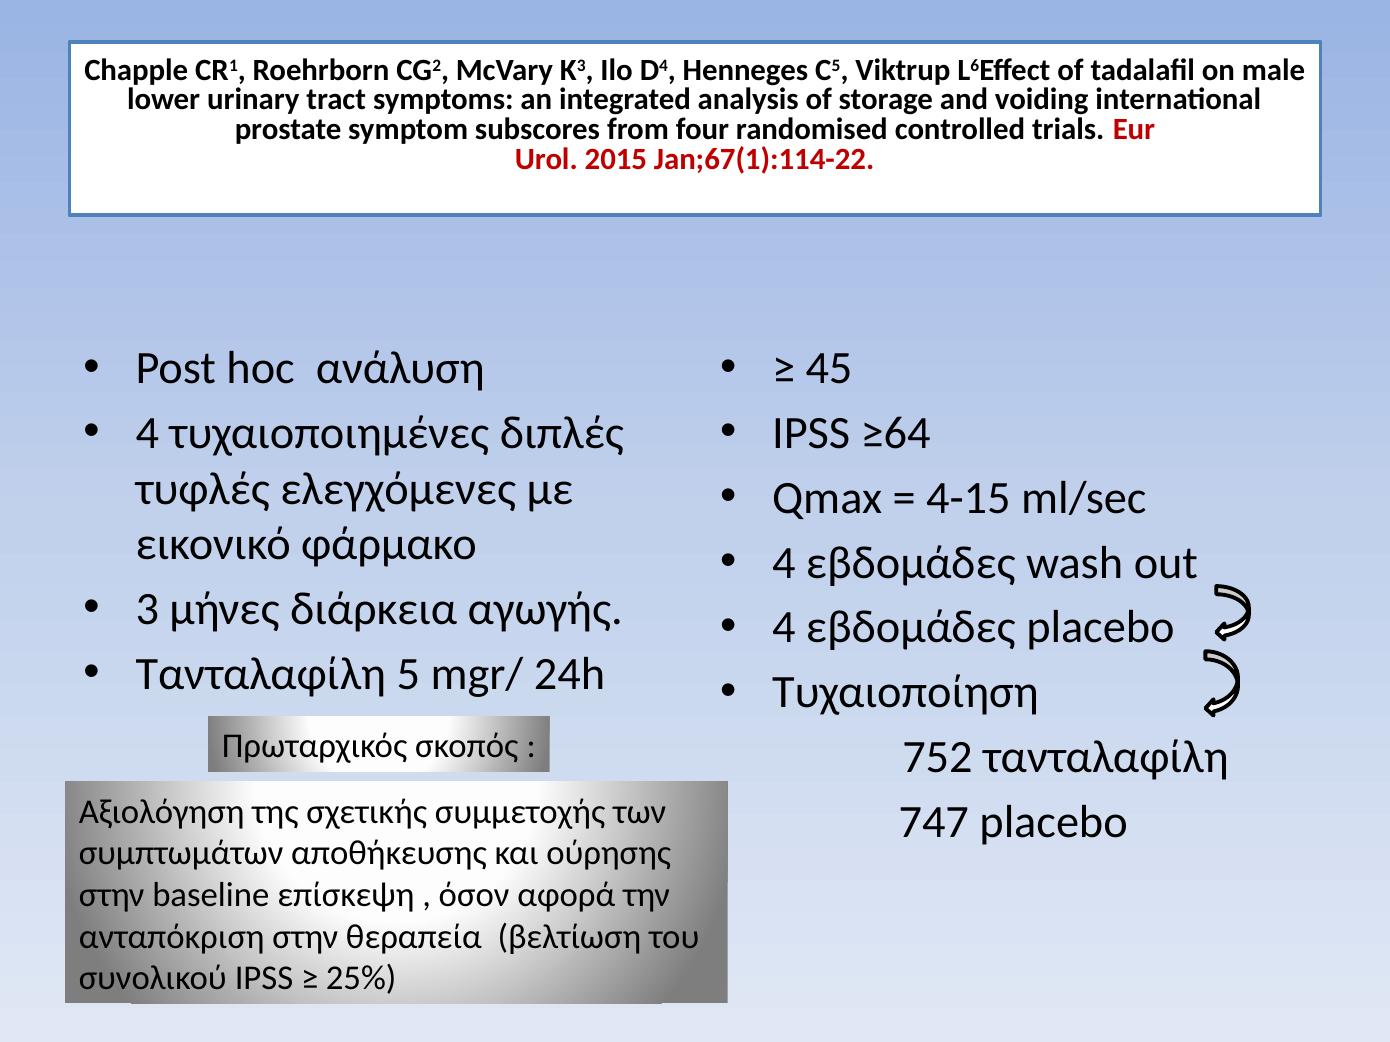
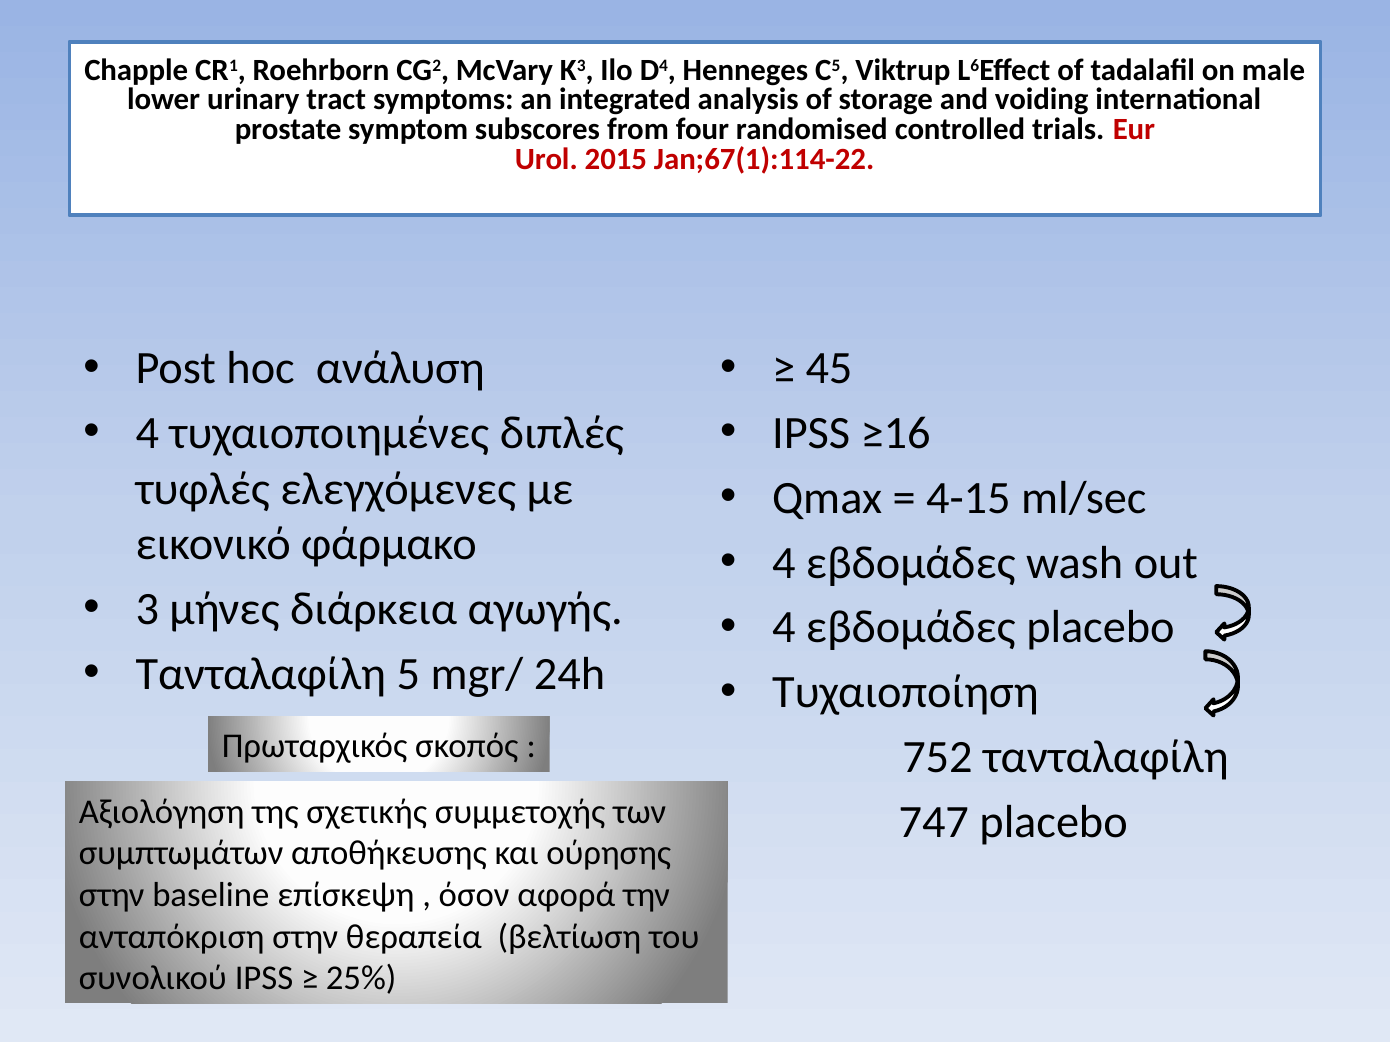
≥64: ≥64 -> ≥16 (896, 433)
